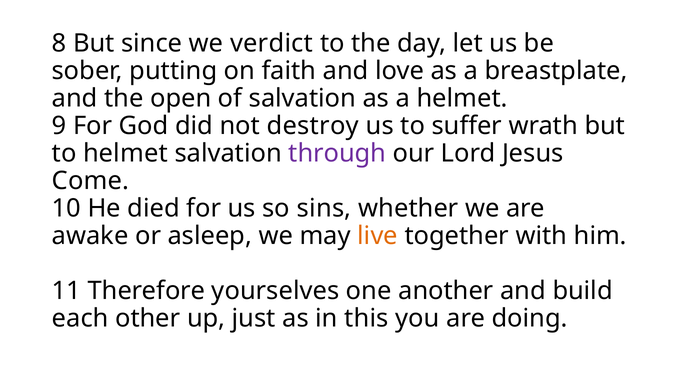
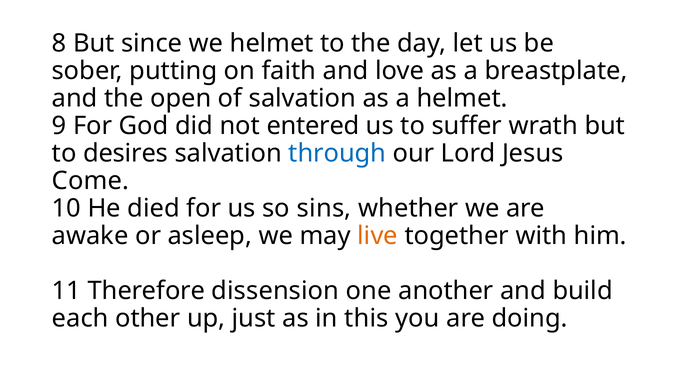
we verdict: verdict -> helmet (272, 43)
destroy: destroy -> entered (313, 126)
to helmet: helmet -> desires (126, 153)
through colour: purple -> blue (337, 153)
yourselves: yourselves -> dissension (275, 291)
